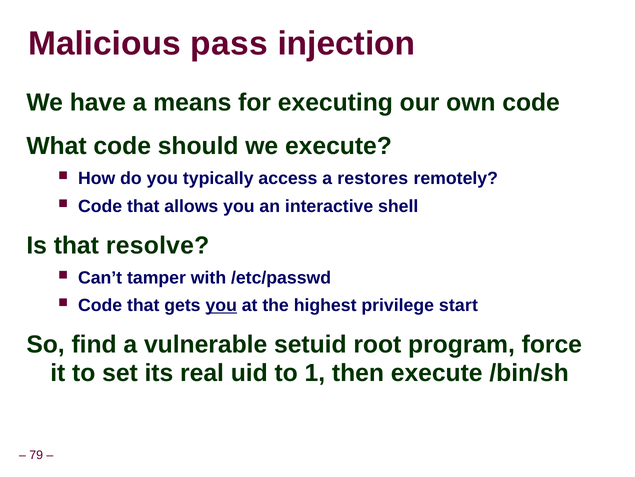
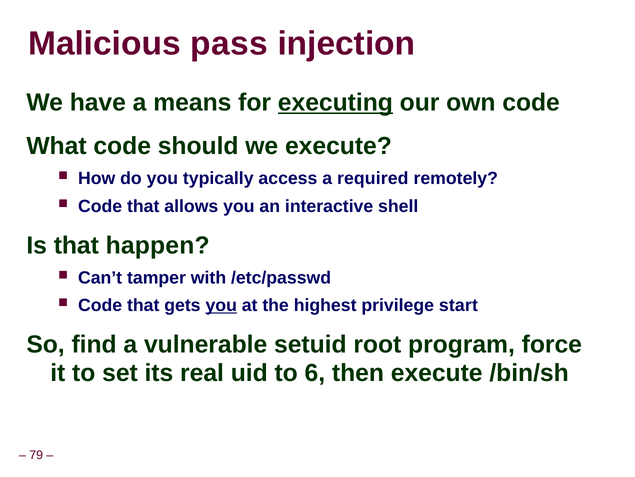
executing underline: none -> present (335, 102)
restores: restores -> required (373, 178)
resolve: resolve -> happen (158, 245)
1: 1 -> 6 (315, 372)
